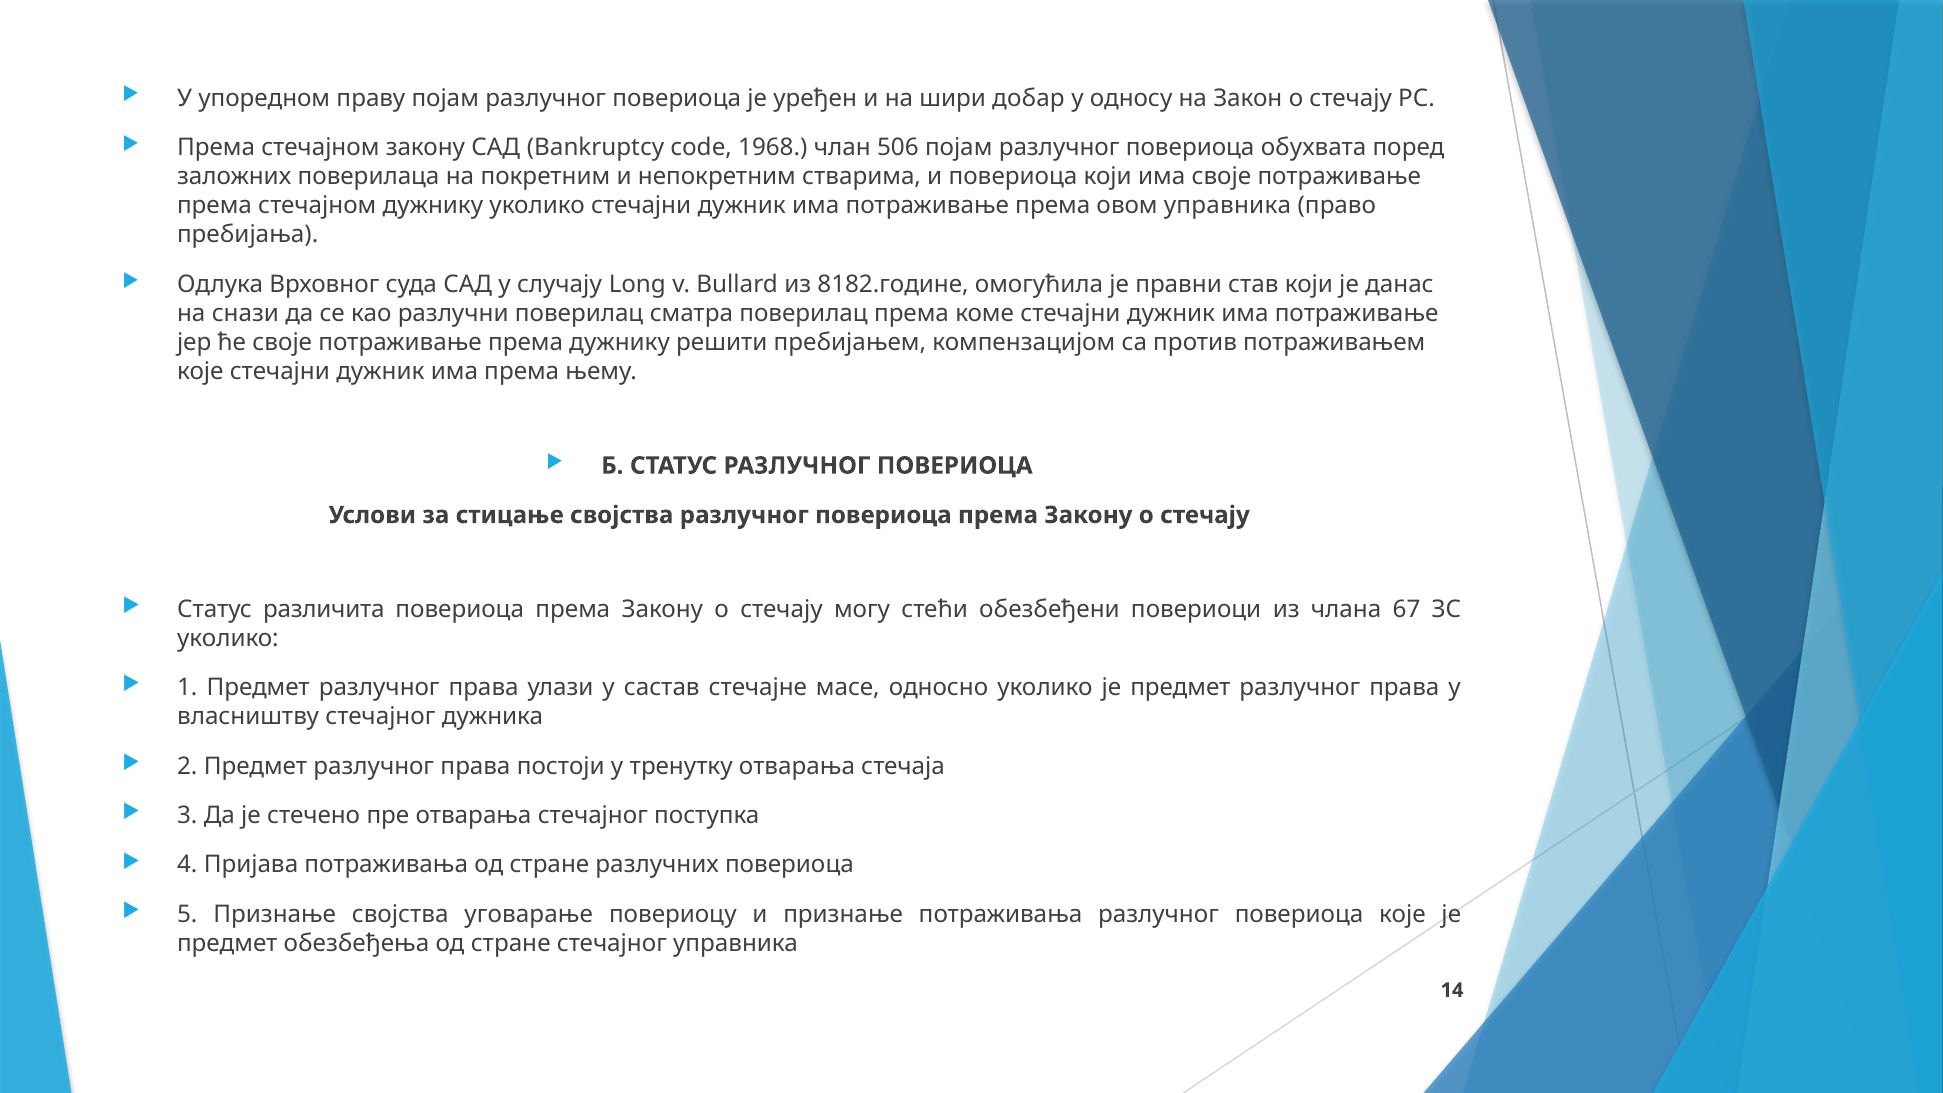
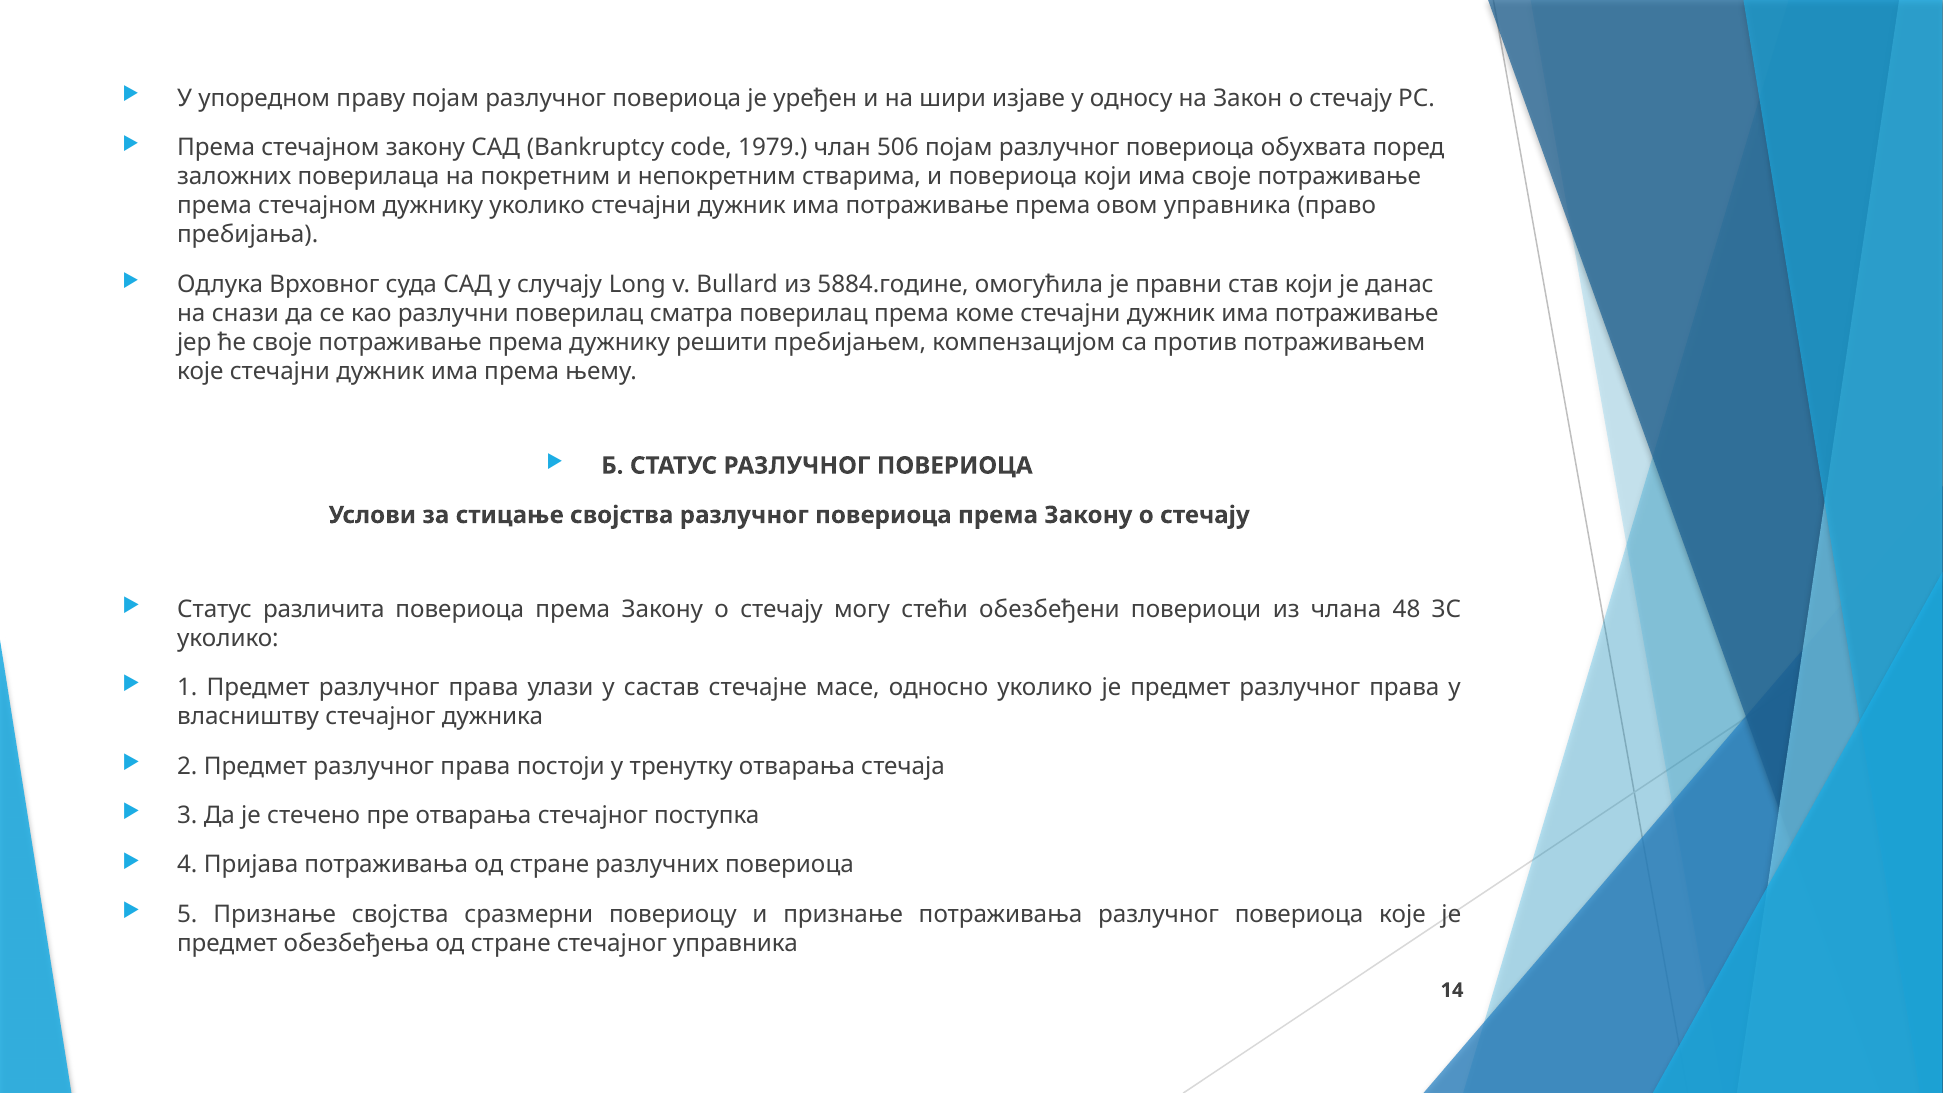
добар: добар -> изјаве (1029, 98)
1968: 1968 -> 1979 (773, 147)
8182.године: 8182.године -> 5884.године (893, 284)
67: 67 -> 48 (1407, 609)
уговарање: уговарање -> сразмерни (529, 914)
